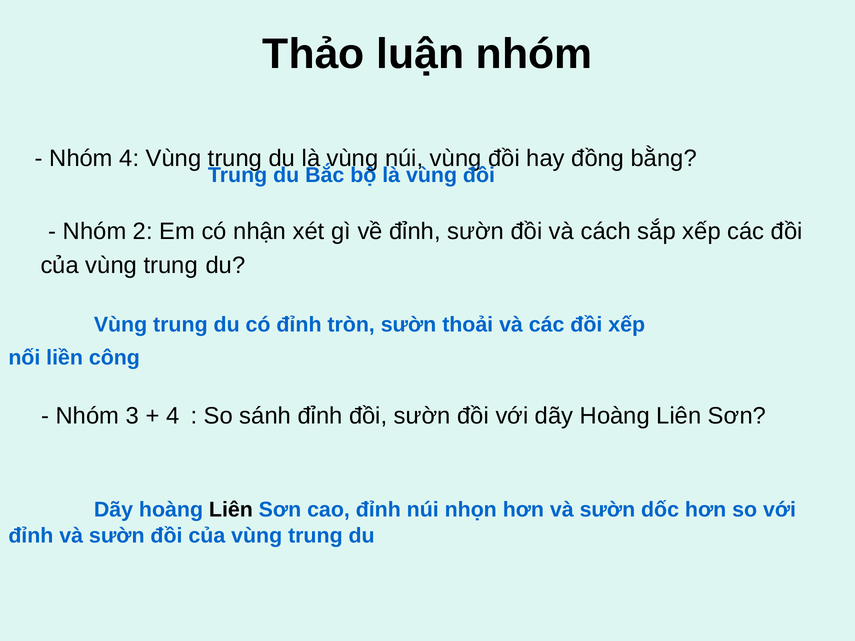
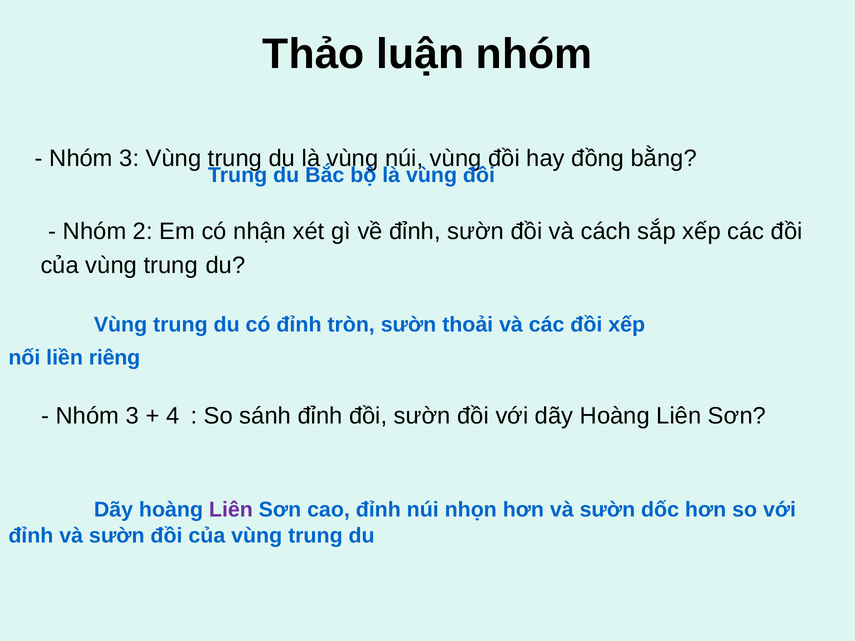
4: 4 -> 3 (129, 158)
công: công -> riêng (114, 358)
Liên colour: black -> purple (231, 510)
